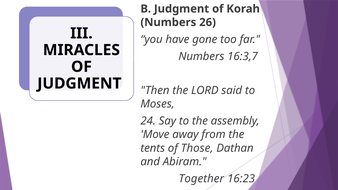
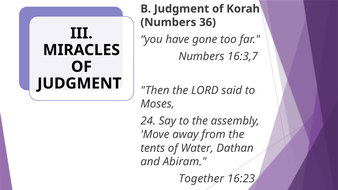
26: 26 -> 36 (208, 22)
Those: Those -> Water (197, 148)
